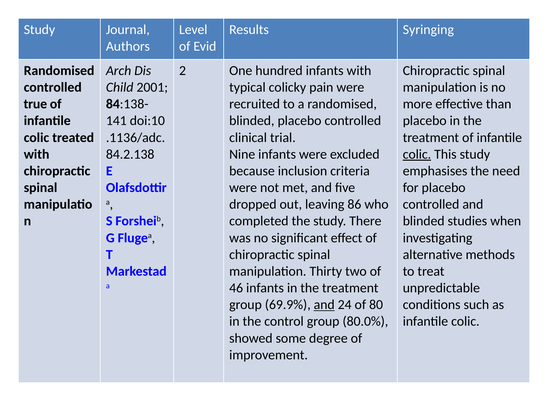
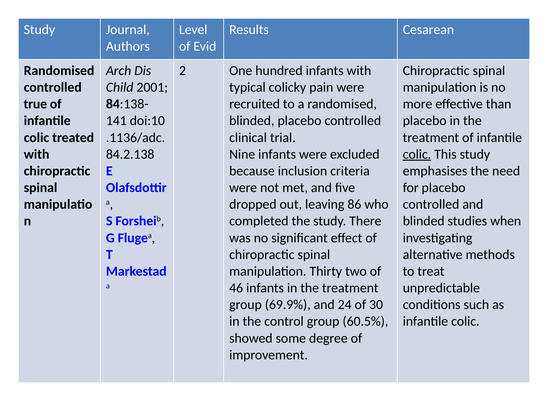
Syringing: Syringing -> Cesarean (428, 30)
and underline: present -> none (324, 305)
80: 80 -> 30 (376, 305)
80.0%: 80.0% -> 60.5% (365, 321)
